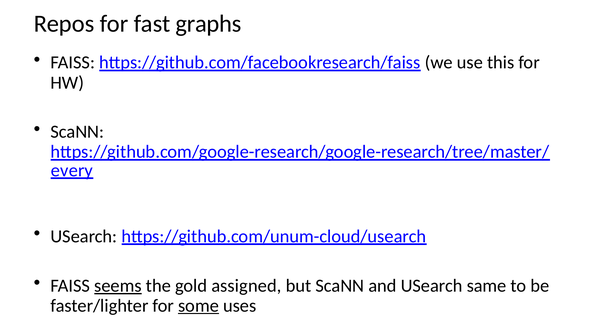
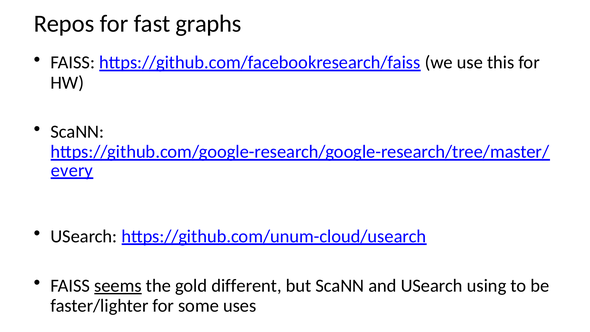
assigned: assigned -> different (247, 286)
same: same -> using (487, 286)
some underline: present -> none (198, 306)
